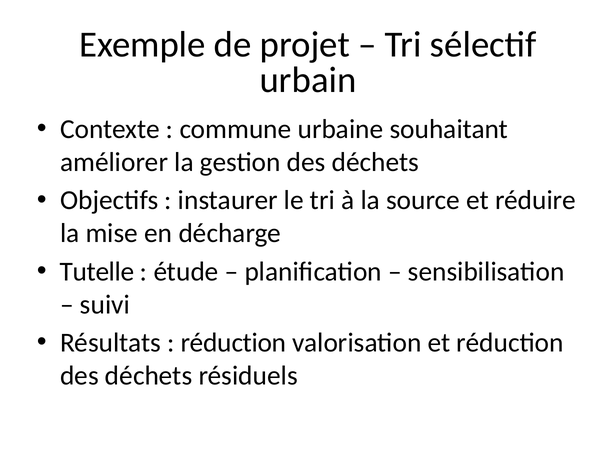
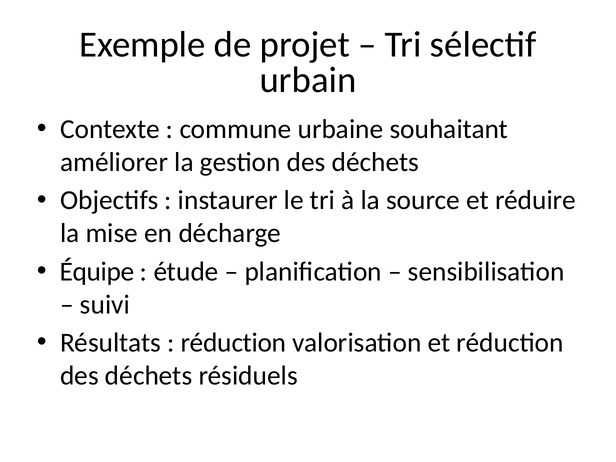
Tutelle: Tutelle -> Équipe (97, 272)
